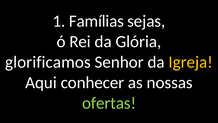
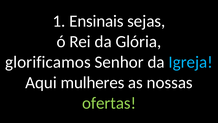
Famílias: Famílias -> Ensinais (96, 21)
Igreja colour: yellow -> light blue (191, 62)
conhecer: conhecer -> mulheres (92, 82)
